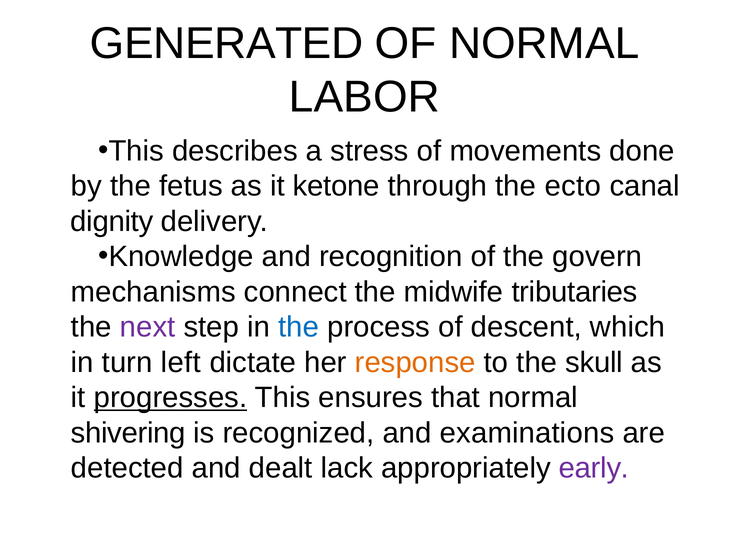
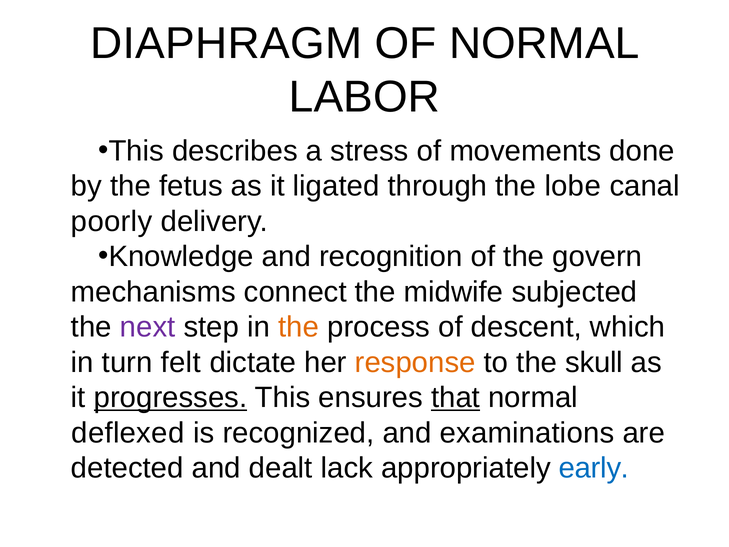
GENERATED: GENERATED -> DIAPHRAGM (226, 44)
ketone: ketone -> ligated (336, 186)
ecto: ecto -> lobe (573, 186)
dignity: dignity -> poorly (112, 221)
tributaries: tributaries -> subjected (574, 292)
the colour: blue -> orange (299, 327)
left: left -> felt (181, 362)
that underline: none -> present (456, 398)
shivering: shivering -> deflexed (128, 433)
early colour: purple -> blue (594, 468)
